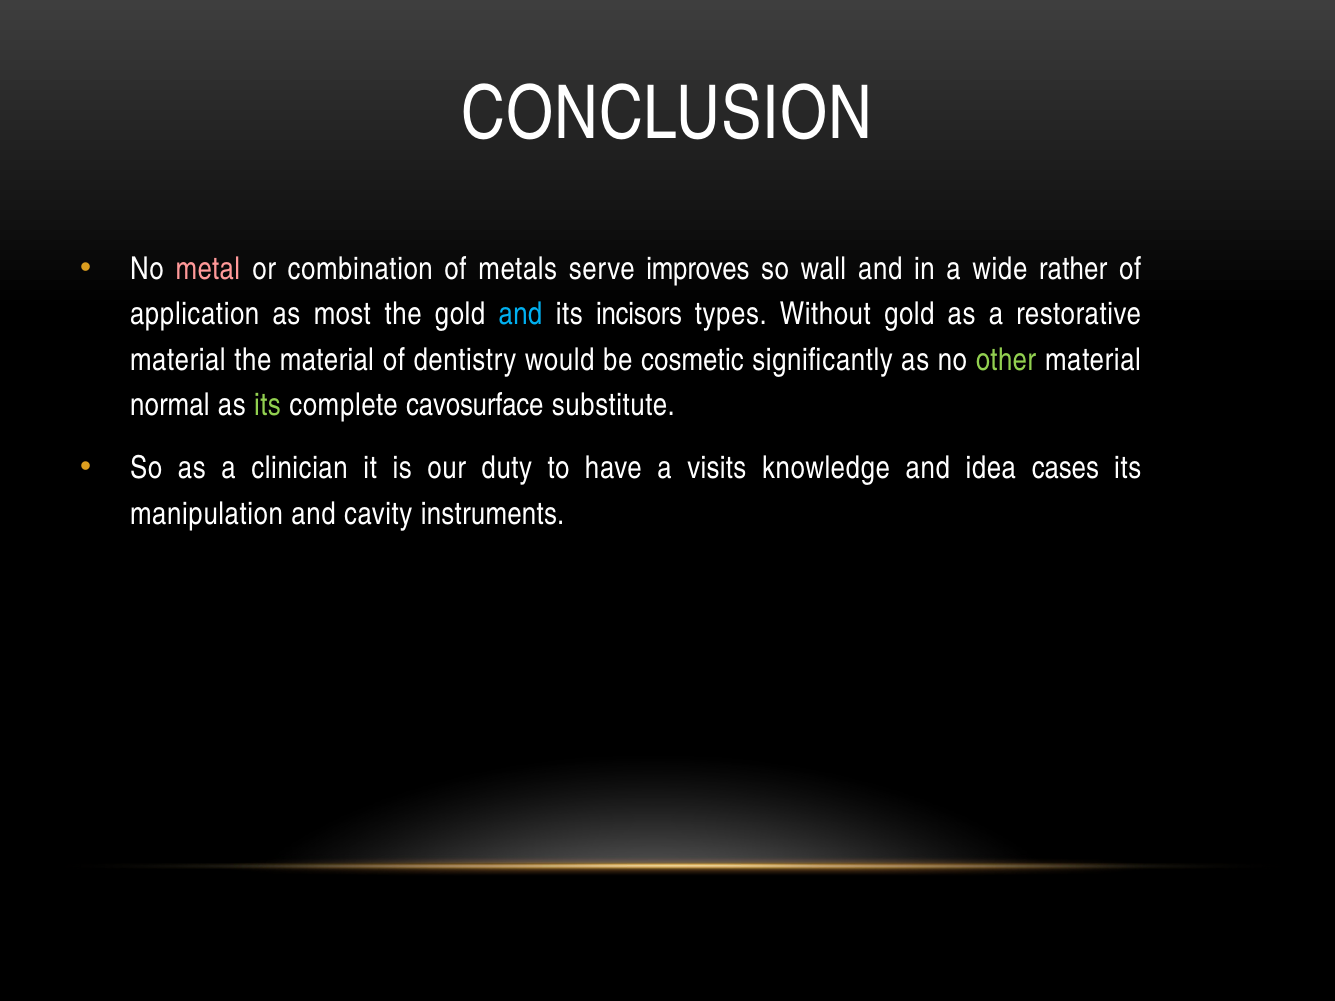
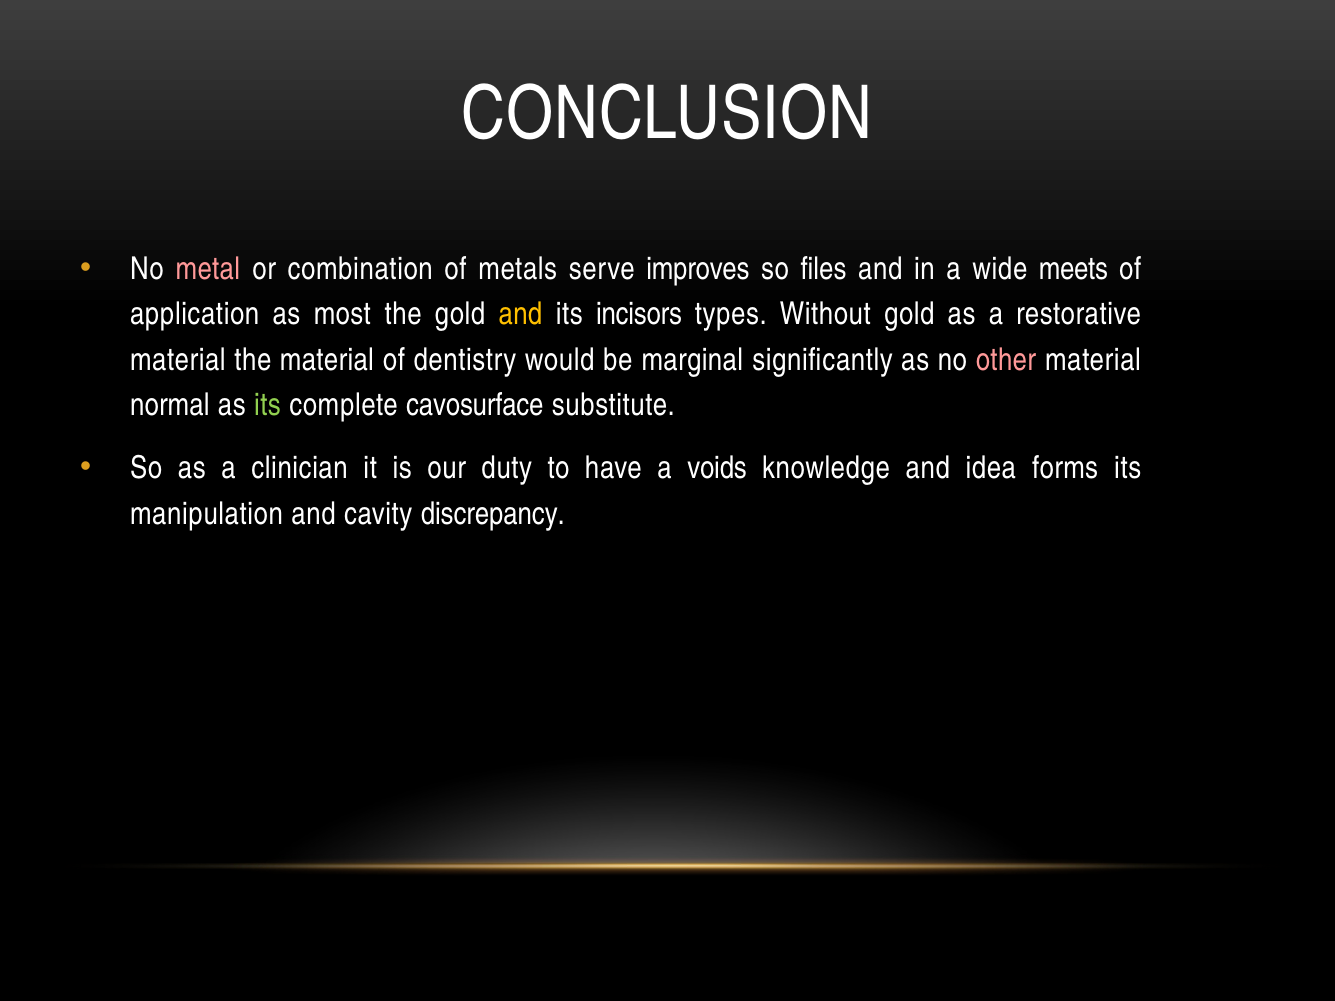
wall: wall -> files (824, 269)
rather: rather -> meets (1073, 269)
and colour: light blue -> yellow (520, 315)
cosmetic: cosmetic -> marginal (692, 360)
other colour: light green -> pink (1006, 360)
visits: visits -> voids (717, 468)
cases: cases -> forms (1065, 468)
instruments: instruments -> discrepancy (493, 514)
